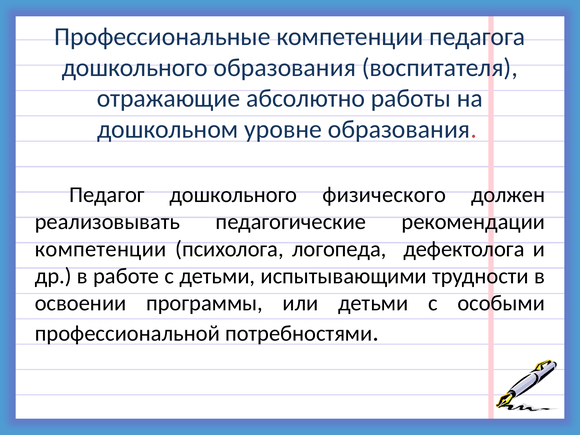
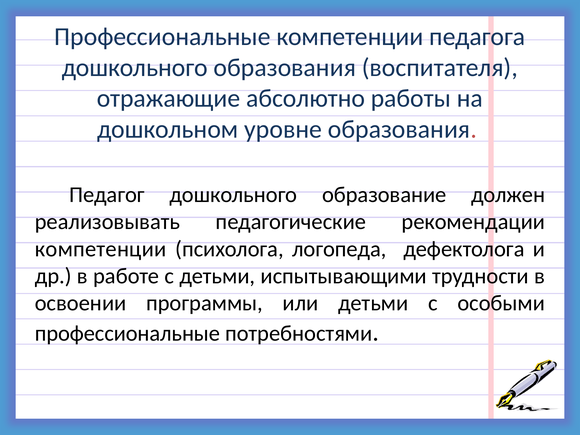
физического: физического -> образование (384, 195)
профессиональной: профессиональной -> профессиональные (127, 333)
